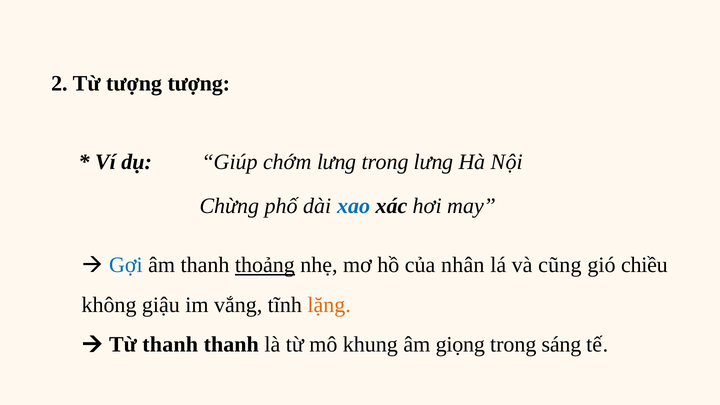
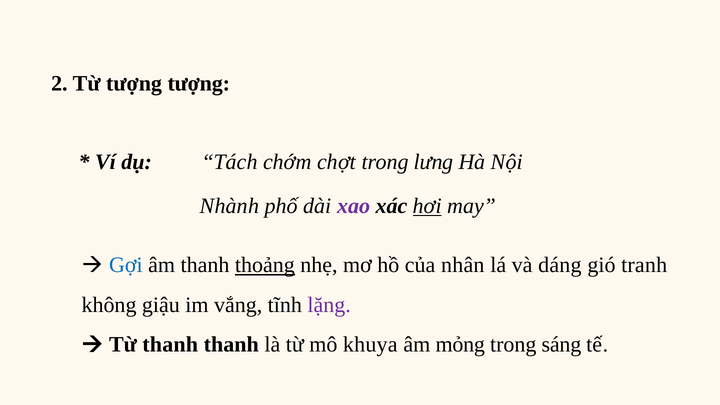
Giúp: Giúp -> Tách (230, 162)
chớm lưng: lưng -> chợt (337, 162)
Chừng: Chừng -> Nhành (229, 206)
xao colour: blue -> purple (354, 206)
hơi underline: none -> present (427, 206)
cũng: cũng -> dáng (560, 265)
chiều: chiều -> tranh (644, 265)
lặng colour: orange -> purple (329, 305)
khung: khung -> khuya (370, 344)
giọng: giọng -> mỏng (460, 344)
